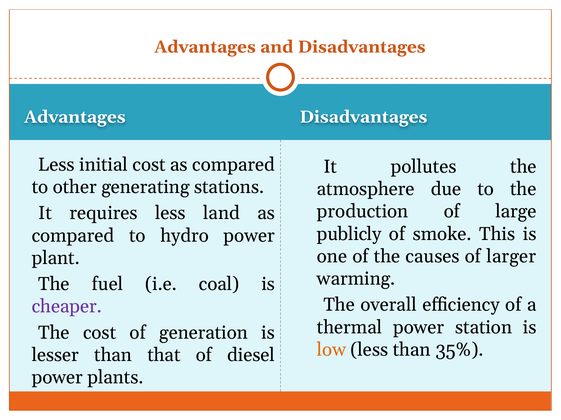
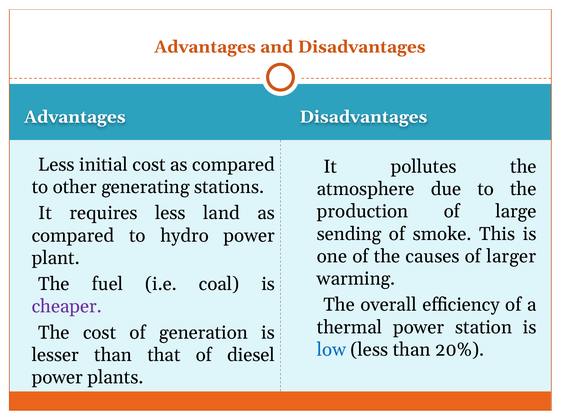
publicly: publicly -> sending (349, 234)
low colour: orange -> blue (332, 350)
35%: 35% -> 20% (460, 350)
